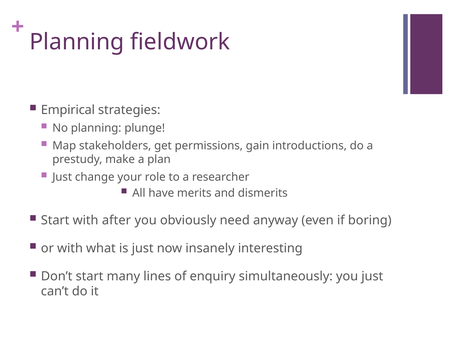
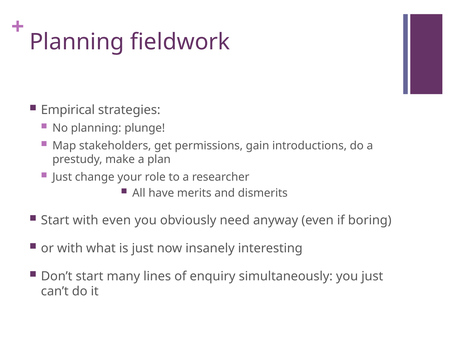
with after: after -> even (116, 220)
